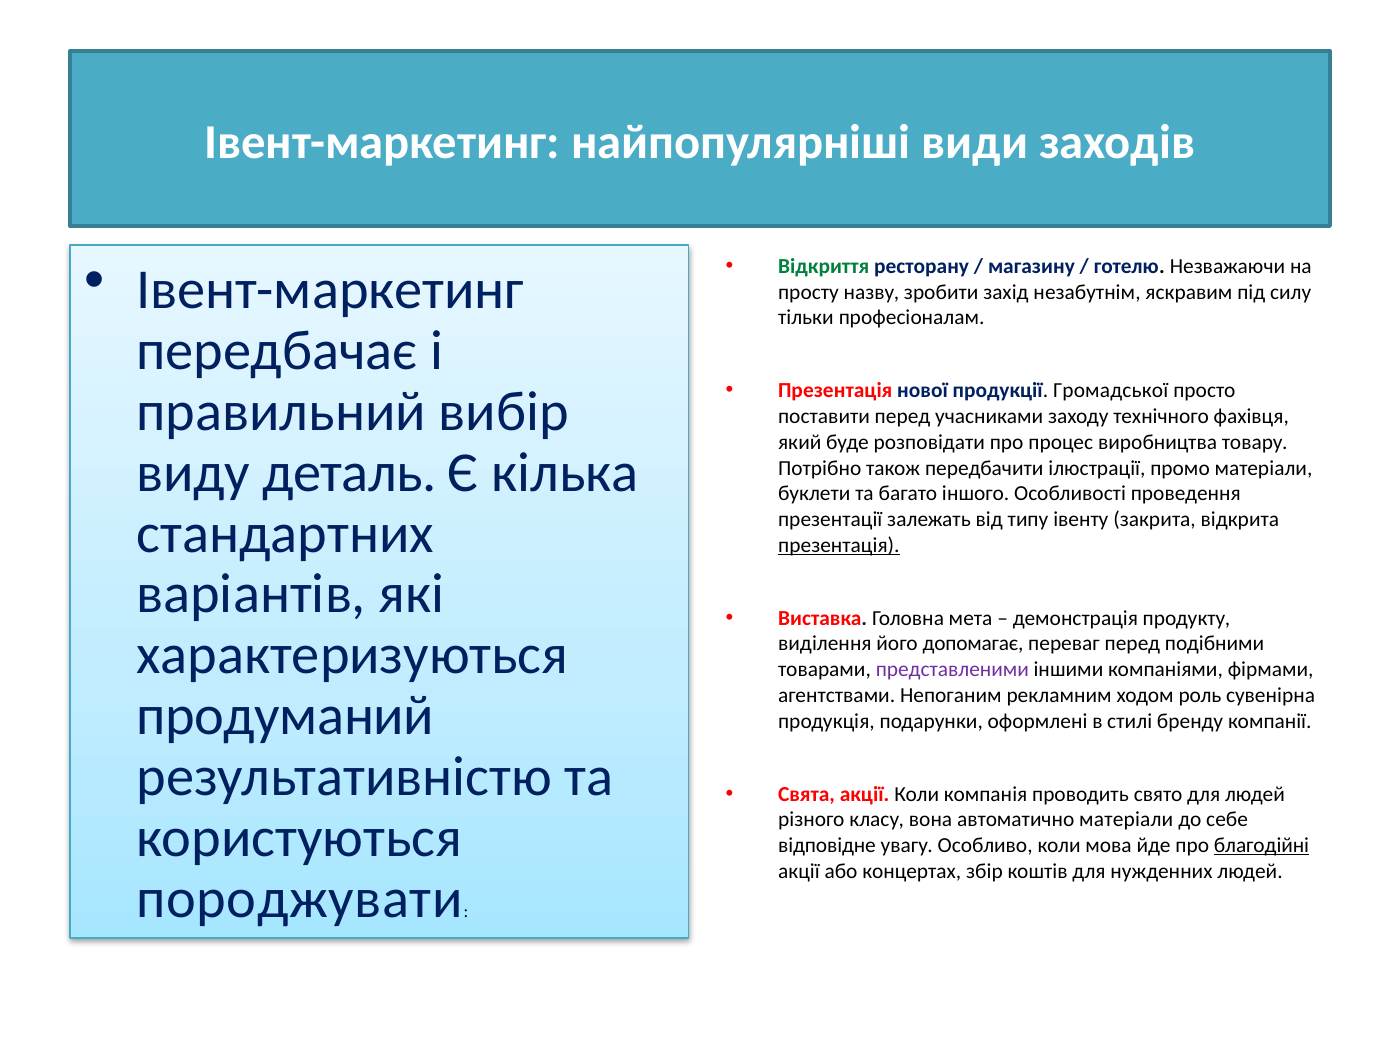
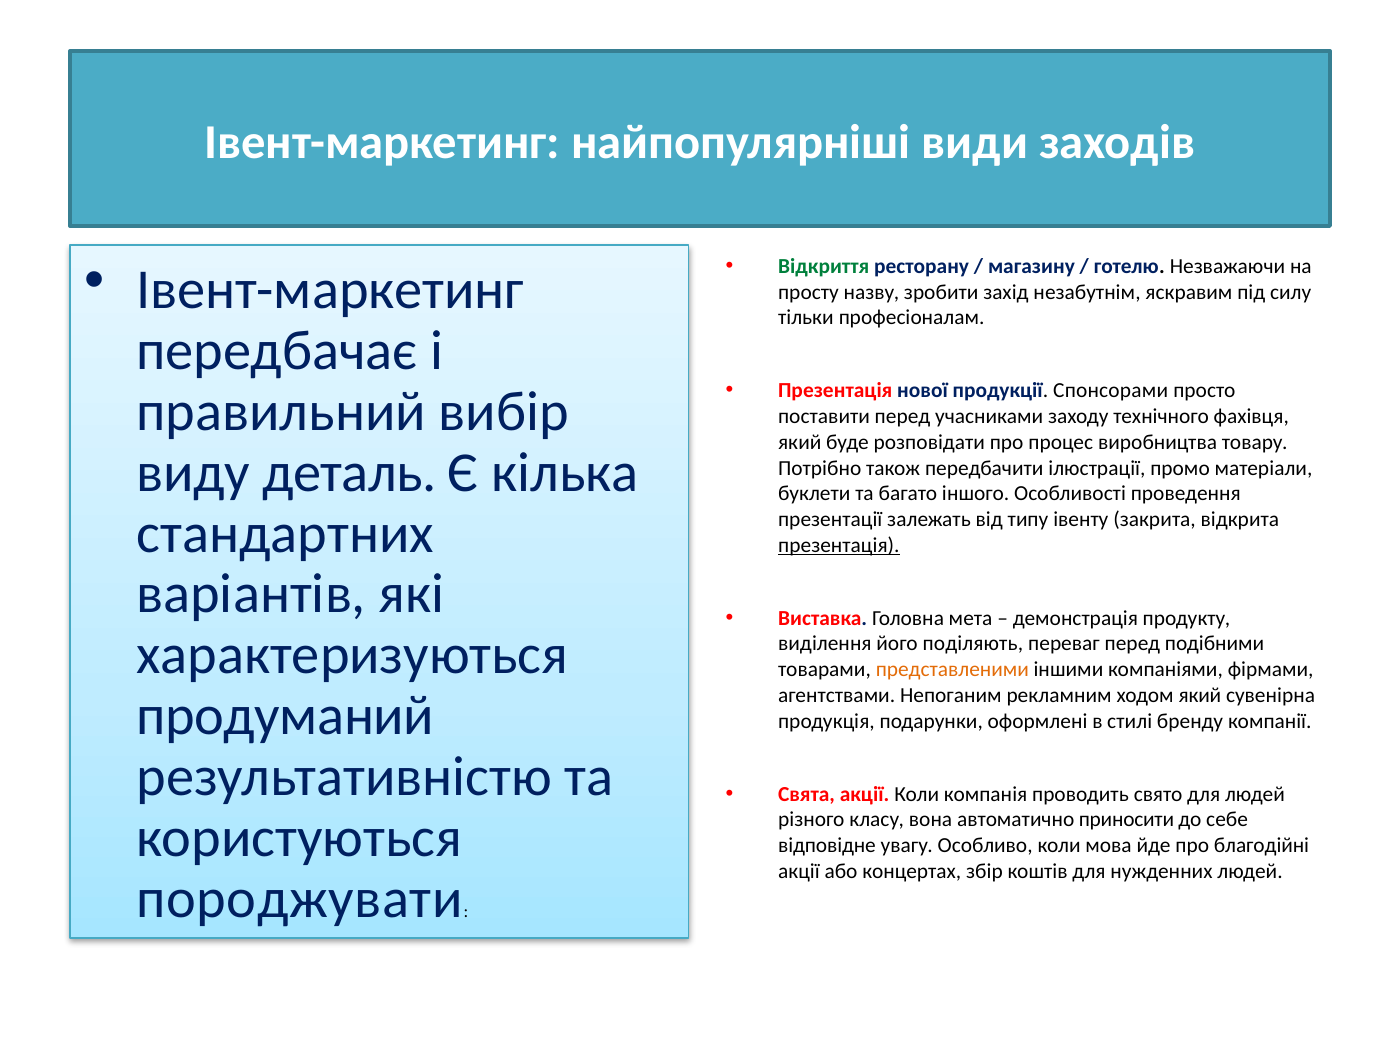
Громадської: Громадської -> Спонсорами (1111, 391)
допомагає: допомагає -> поділяють (973, 644)
представленими colour: purple -> orange (952, 670)
ходом роль: роль -> який (1200, 695)
автоматично матеріали: матеріали -> приносити (1126, 820)
благодійні underline: present -> none (1261, 846)
